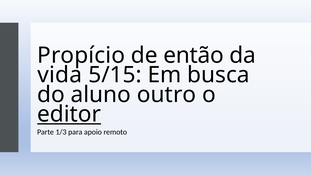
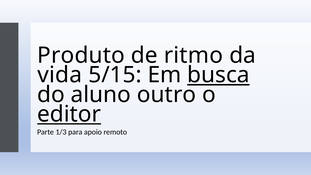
Propício: Propício -> Produto (81, 55)
então: então -> ritmo (193, 55)
busca underline: none -> present (218, 75)
